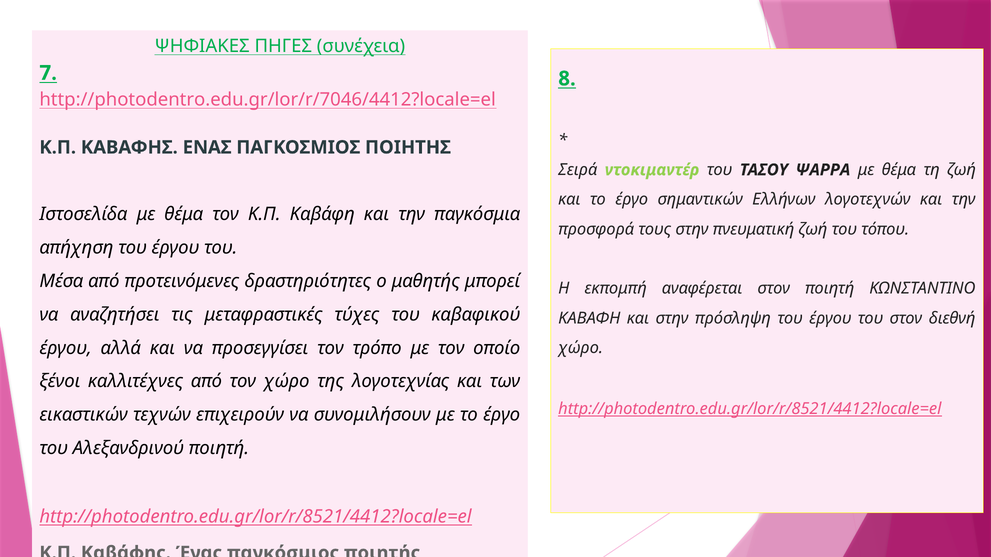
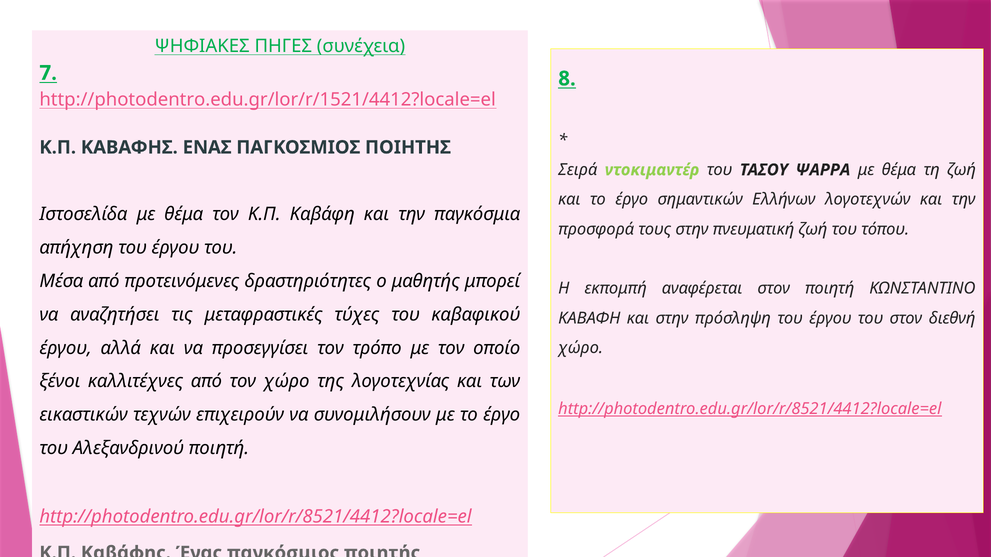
http://photodentro.edu.gr/lor/r/7046/4412?locale=el: http://photodentro.edu.gr/lor/r/7046/4412?locale=el -> http://photodentro.edu.gr/lor/r/1521/4412?locale=el (268, 100)
